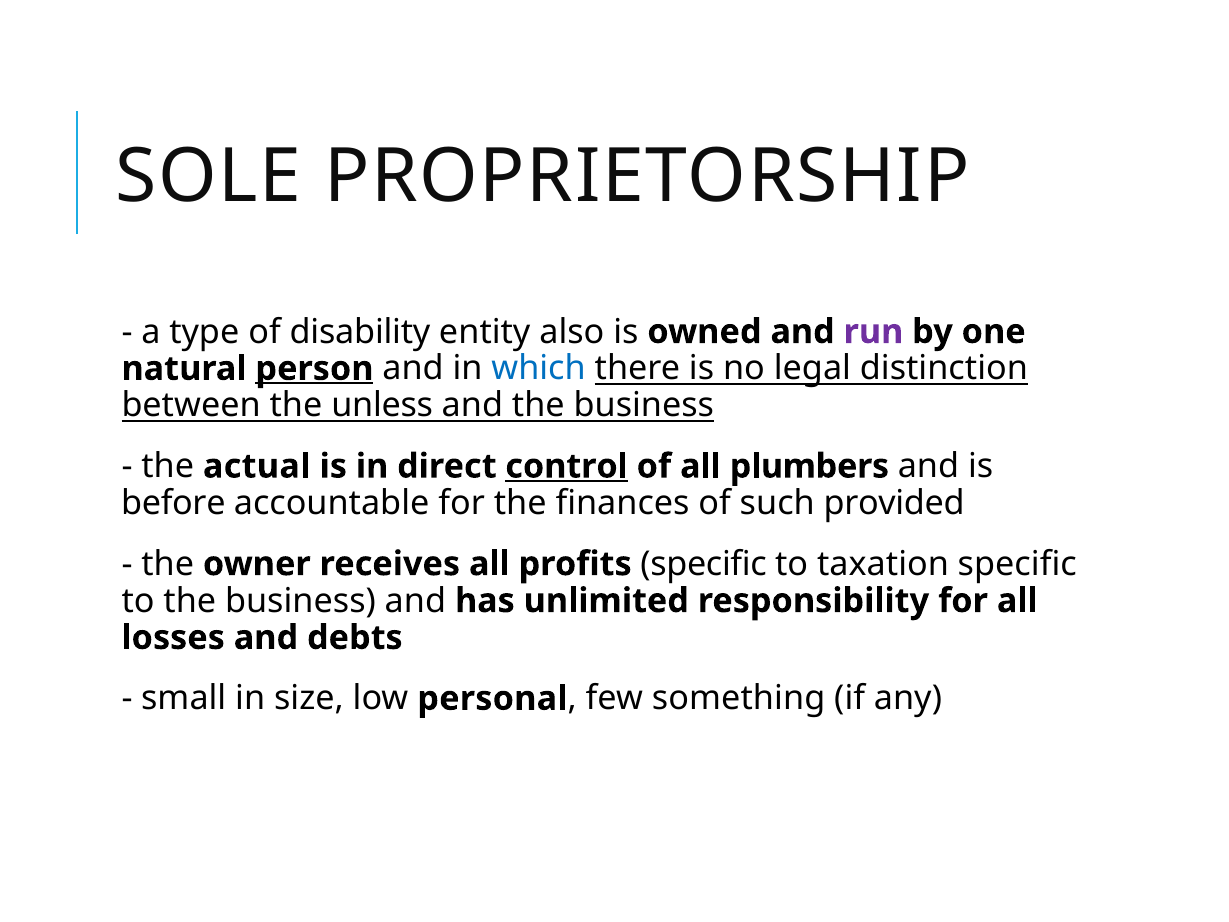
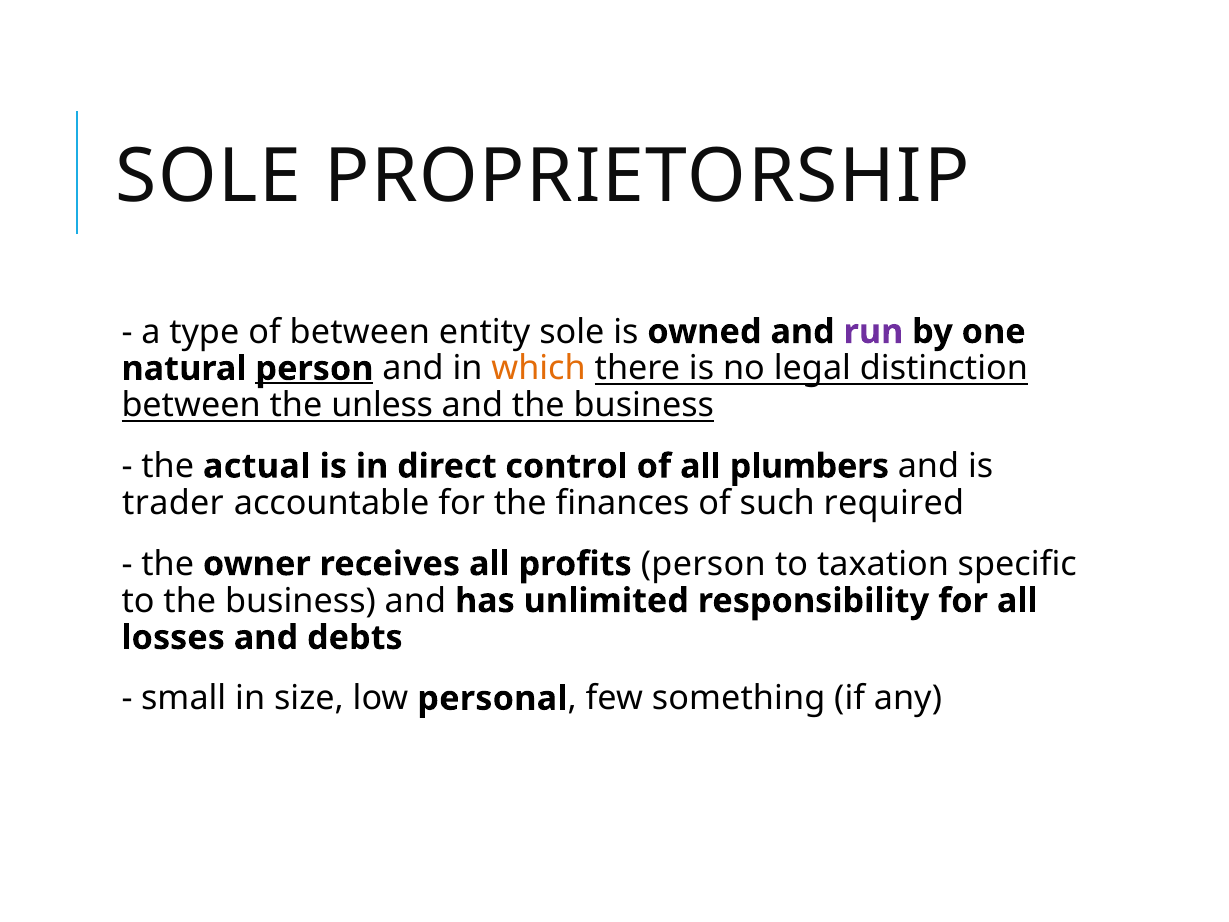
of disability: disability -> between (360, 332)
entity also: also -> sole (572, 332)
which colour: blue -> orange (539, 369)
control underline: present -> none (567, 466)
before: before -> trader (173, 503)
provided: provided -> required (894, 503)
profits specific: specific -> person (703, 564)
